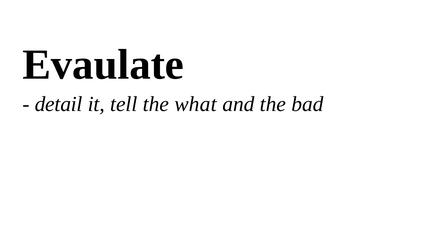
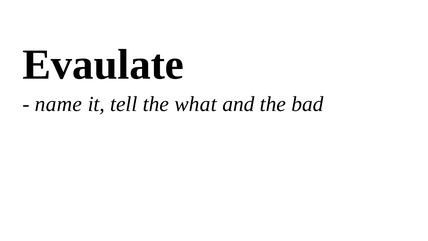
detail: detail -> name (58, 104)
